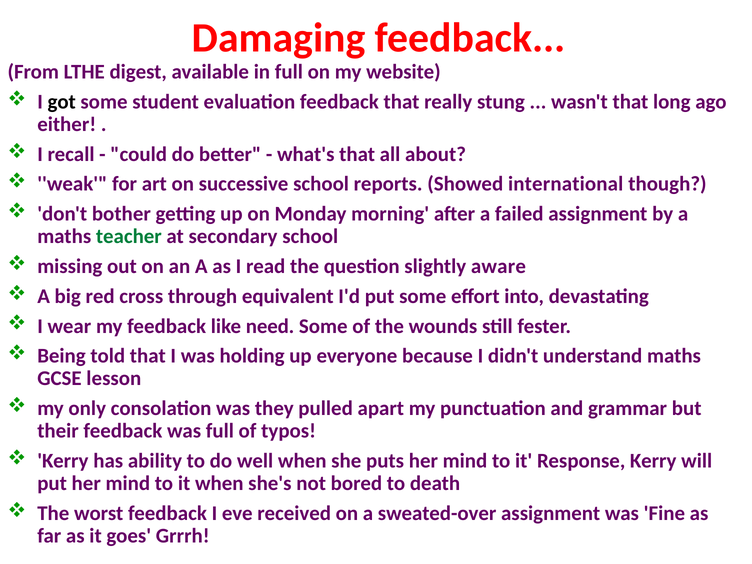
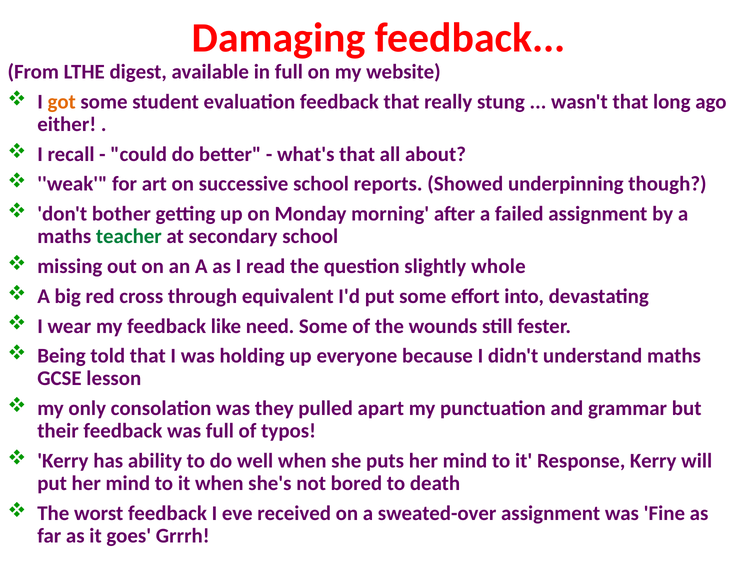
got colour: black -> orange (62, 102)
international: international -> underpinning (566, 184)
aware: aware -> whole (498, 266)
